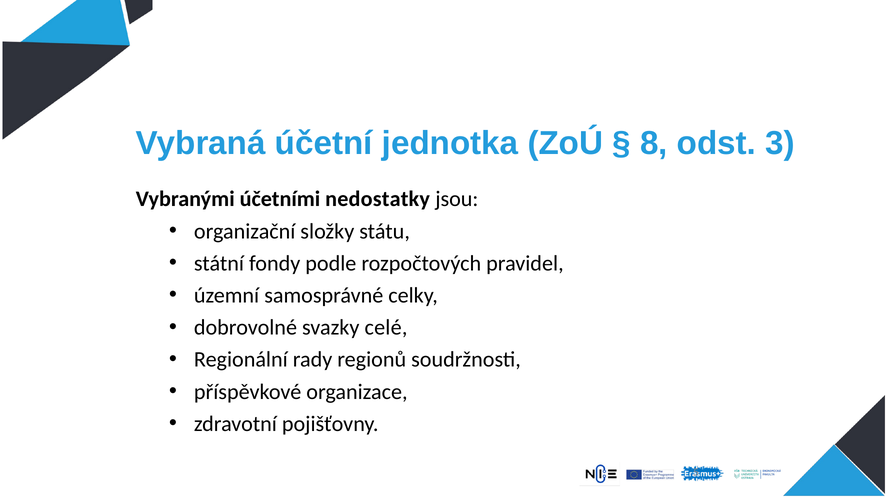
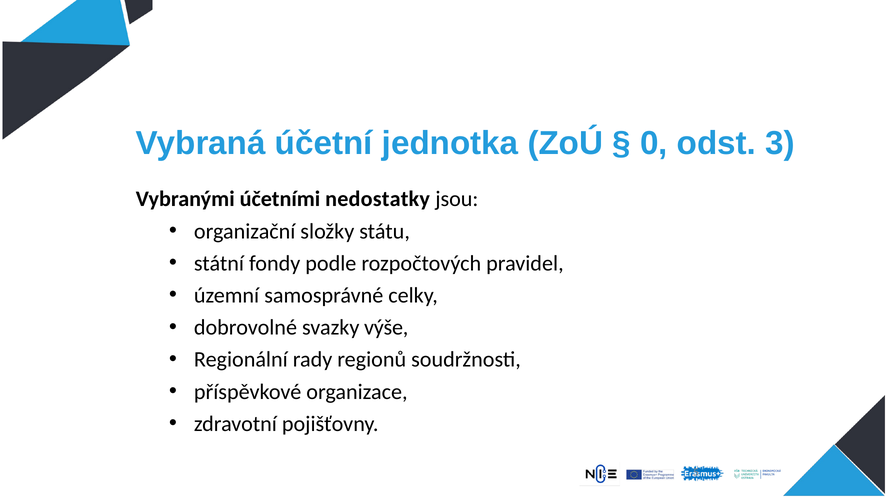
8: 8 -> 0 (654, 143)
celé: celé -> výše (386, 328)
